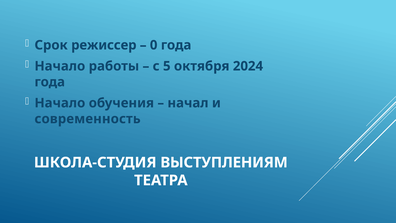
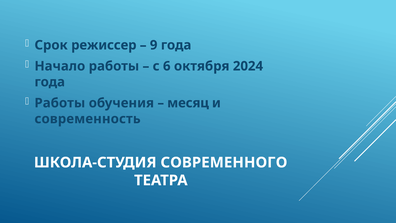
0: 0 -> 9 (154, 45)
5: 5 -> 6 (167, 66)
Начало: Начало -> Работы (60, 103)
начал: начал -> месяц (188, 103)
ВЫСТУПЛЕНИЯМ: ВЫСТУПЛЕНИЯМ -> СОВРЕМЕННОГО (224, 162)
